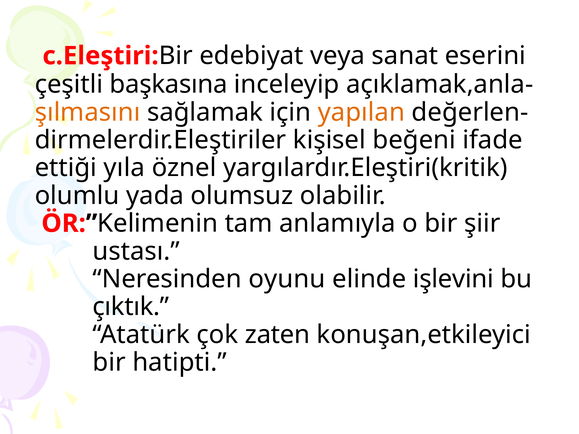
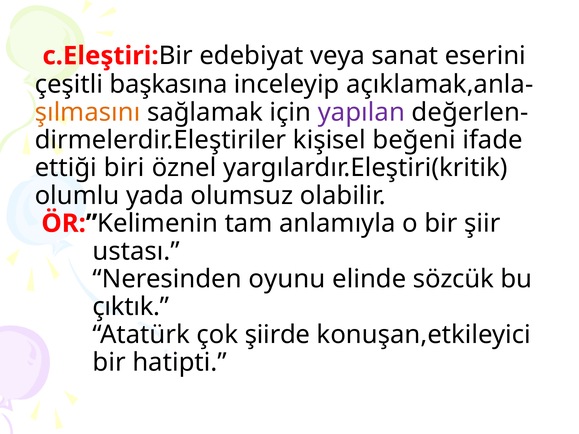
yapılan colour: orange -> purple (361, 112)
yıla: yıla -> biri (124, 168)
işlevini: işlevini -> sözcük (453, 279)
zaten: zaten -> şiirde (278, 335)
